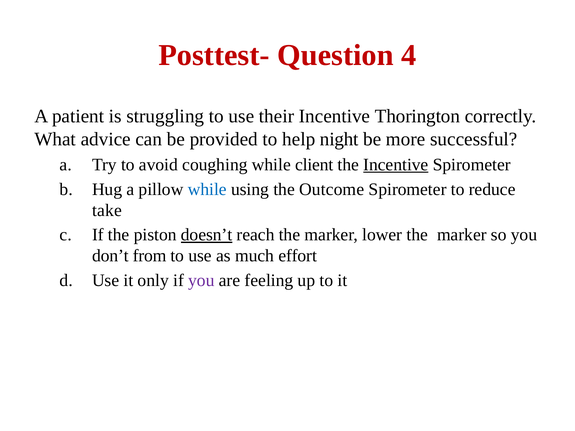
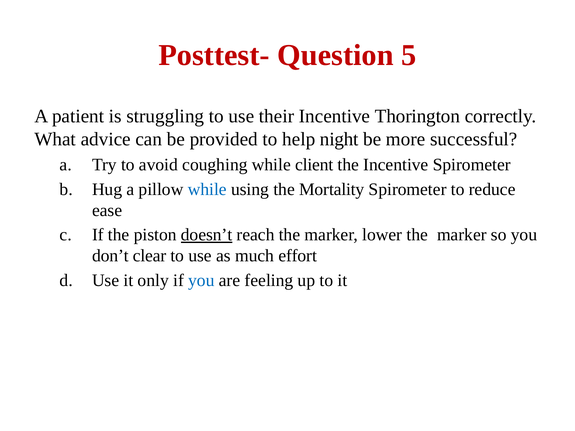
4: 4 -> 5 (409, 55)
Incentive underline: present -> none (396, 165)
Outcome: Outcome -> Mortality (332, 189)
take: take -> ease (107, 210)
from: from -> clear (150, 256)
you colour: purple -> blue (201, 281)
